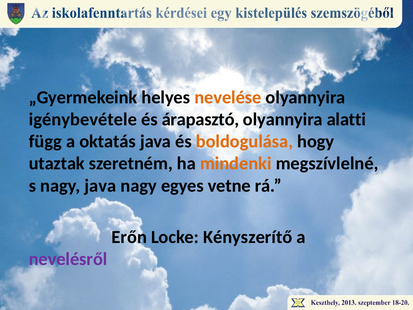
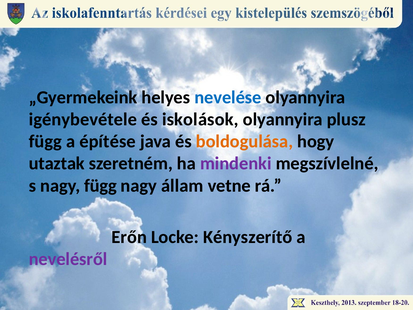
nevelése colour: orange -> blue (228, 97)
árapasztó: árapasztó -> iskolások (200, 119)
alatti: alatti -> plusz (346, 119)
oktatás: oktatás -> építése (108, 141)
mindenki colour: orange -> purple (236, 163)
nagy java: java -> függ (100, 185)
egyes: egyes -> állam (182, 185)
